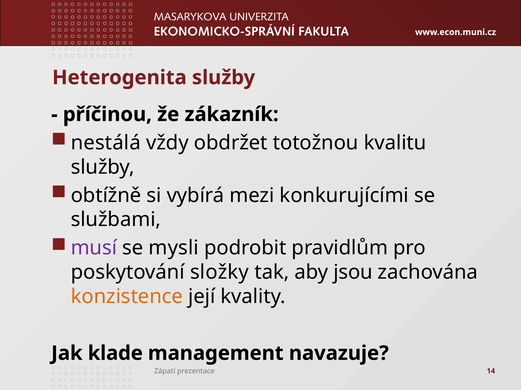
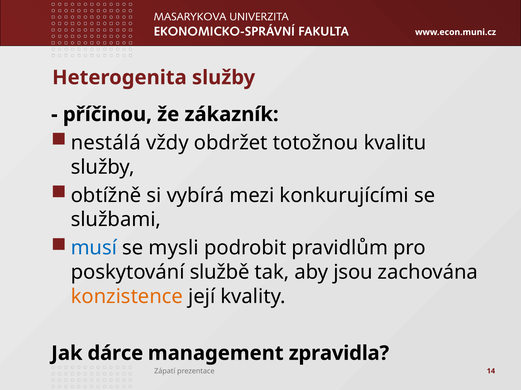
musí colour: purple -> blue (94, 248)
složky: složky -> službě (220, 273)
klade: klade -> dárce (115, 354)
navazuje: navazuje -> zpravidla (339, 354)
